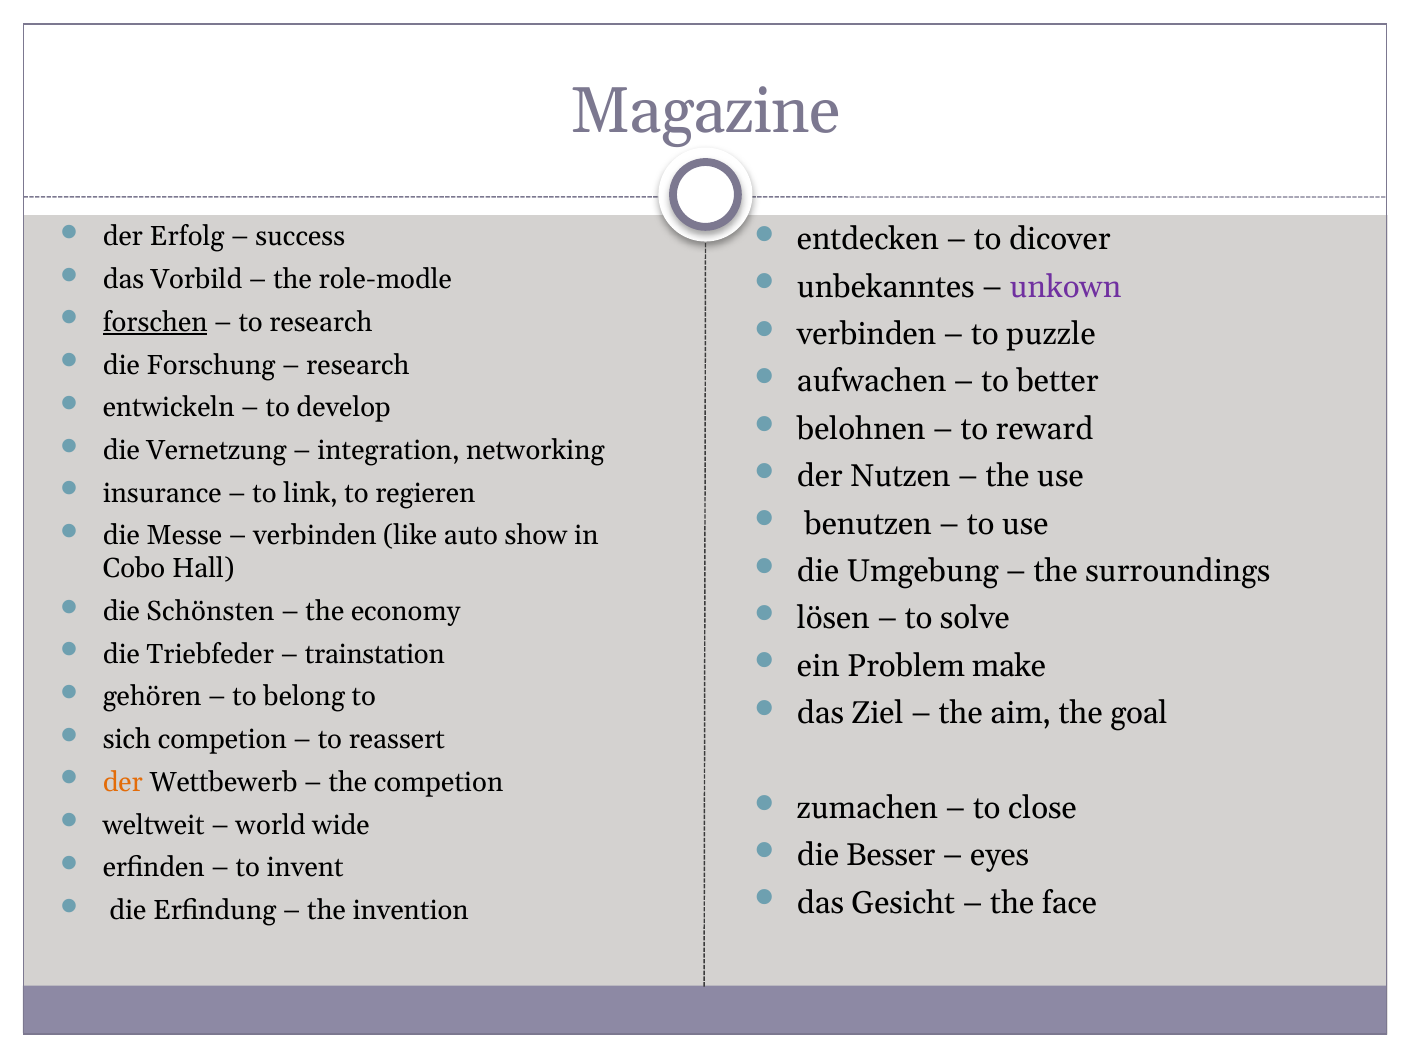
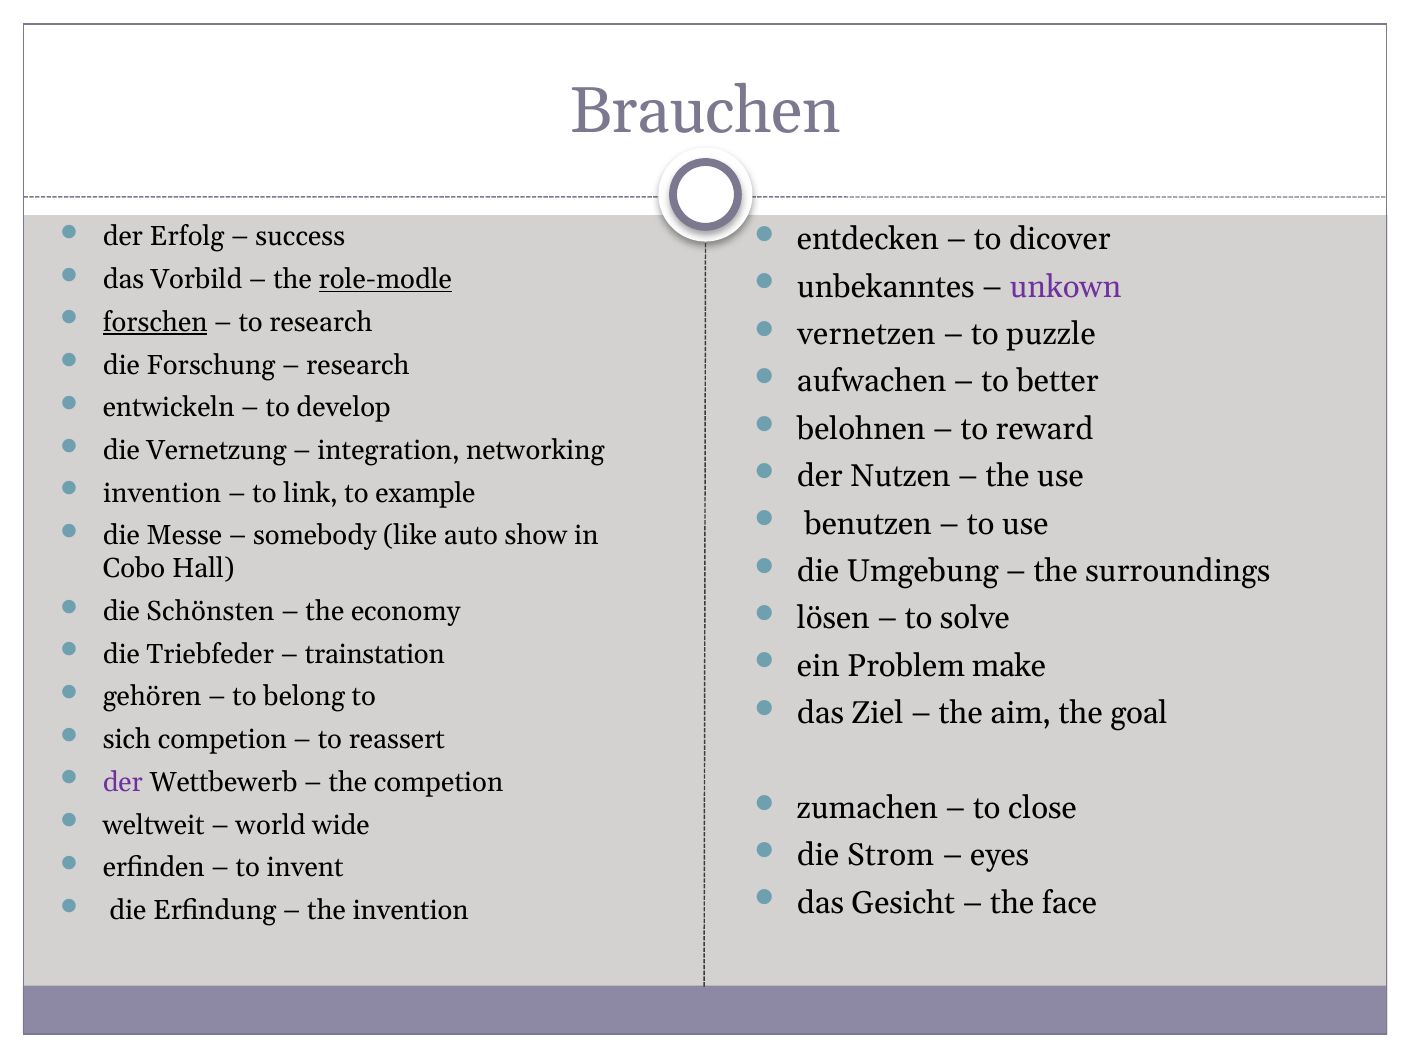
Magazine: Magazine -> Brauchen (705, 111)
role-modle underline: none -> present (385, 280)
verbinden: verbinden -> vernetzen (866, 334)
insurance: insurance -> invention (162, 493)
regieren: regieren -> example (425, 493)
verbinden: verbinden -> somebody (315, 536)
der colour: orange -> purple (123, 783)
Besser: Besser -> Strom (891, 856)
